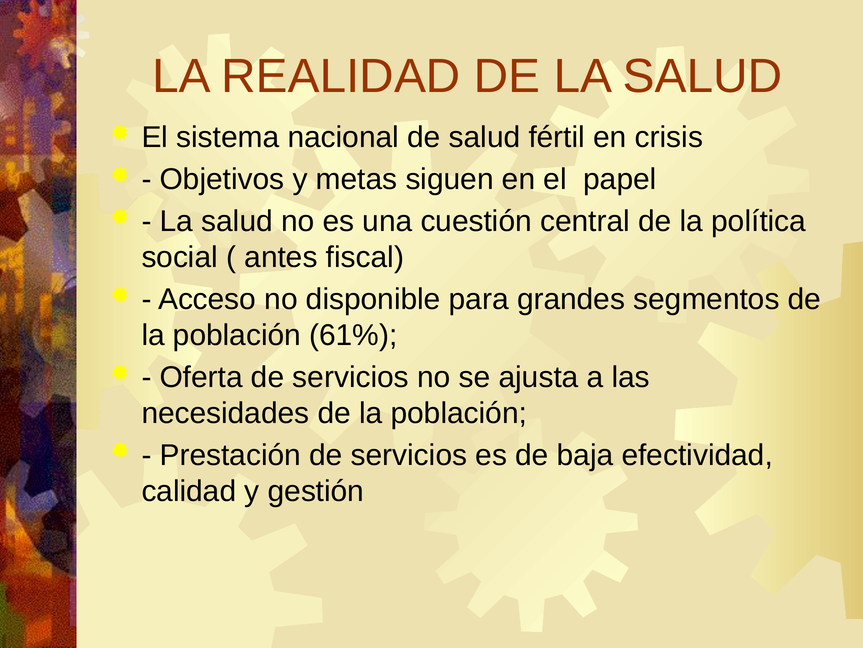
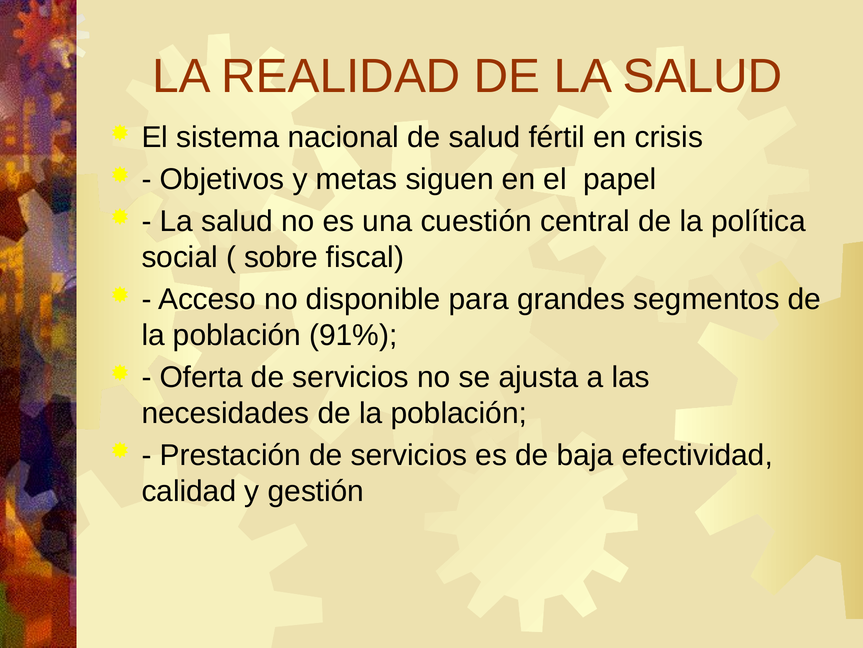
antes: antes -> sobre (281, 257)
61%: 61% -> 91% (353, 335)
